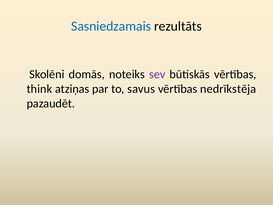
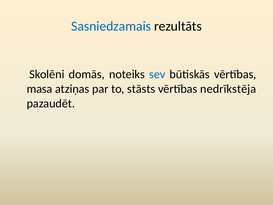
sev colour: purple -> blue (157, 74)
think: think -> masa (40, 89)
savus: savus -> stāsts (141, 89)
